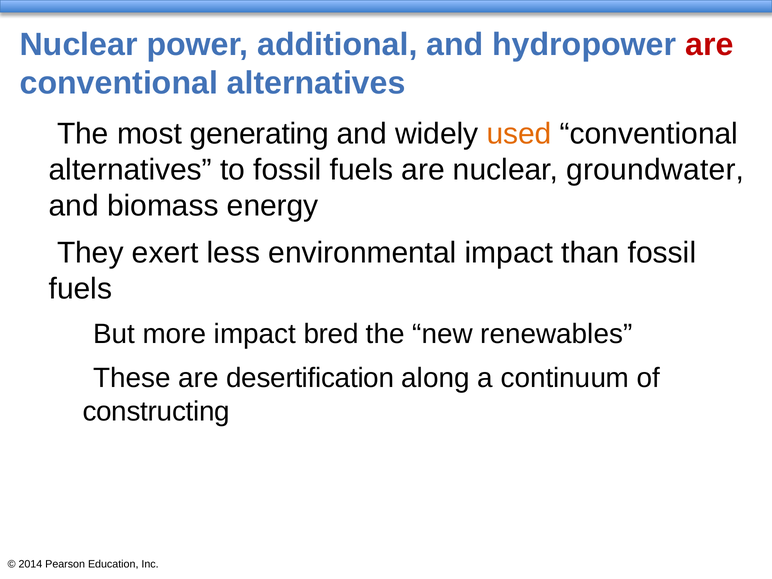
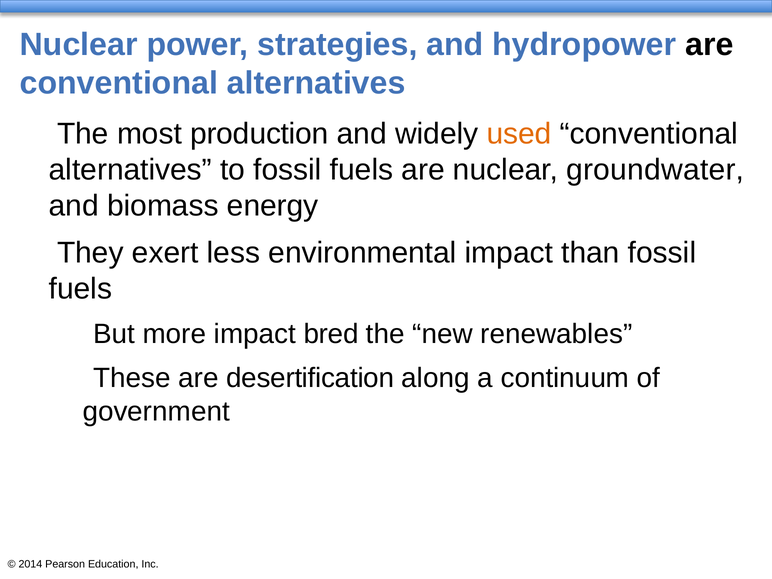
additional: additional -> strategies (337, 44)
are colour: red -> black (709, 44)
generating: generating -> production (259, 134)
constructing: constructing -> government (156, 412)
